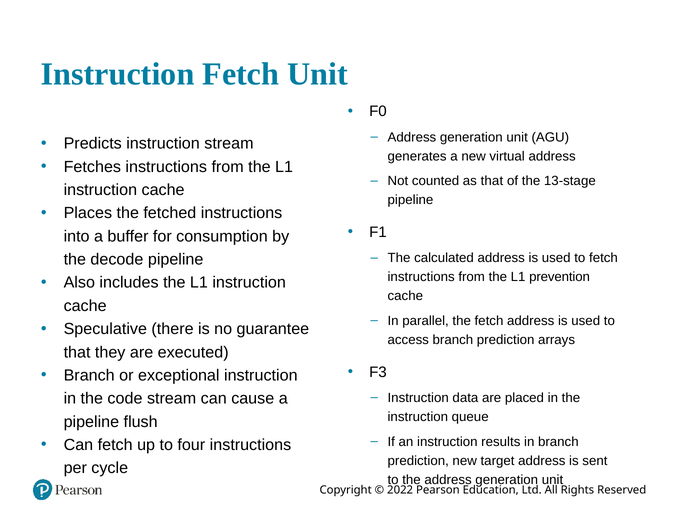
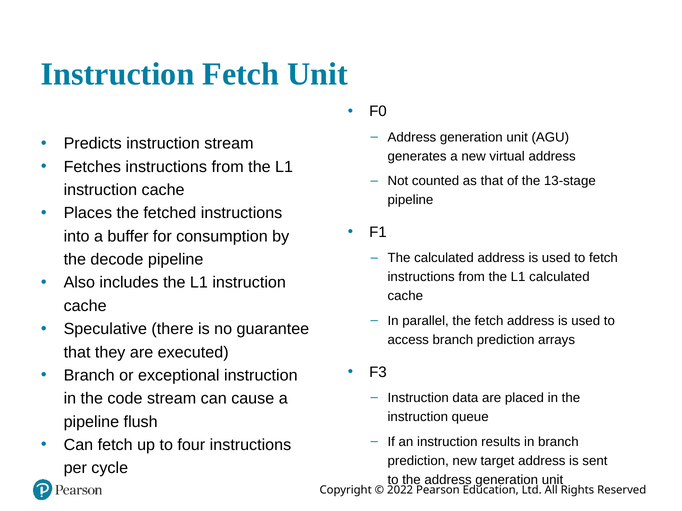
L1 prevention: prevention -> calculated (559, 277)
